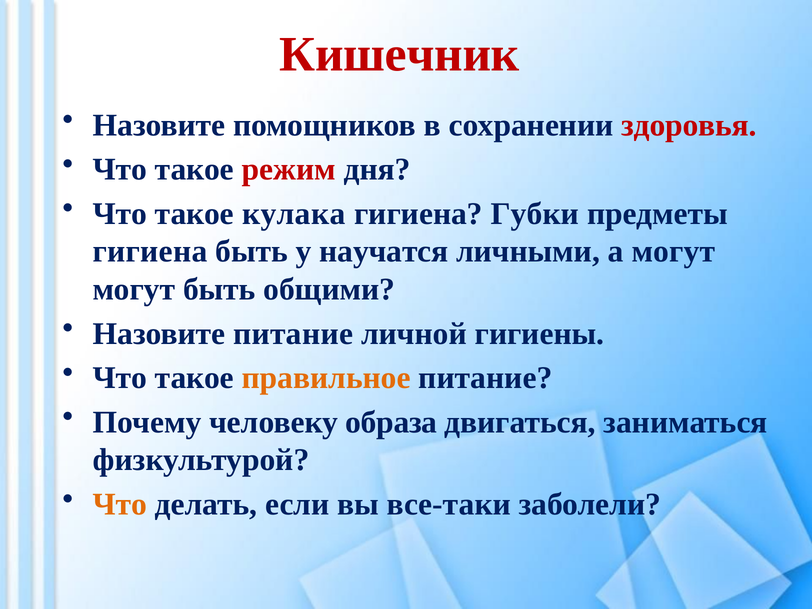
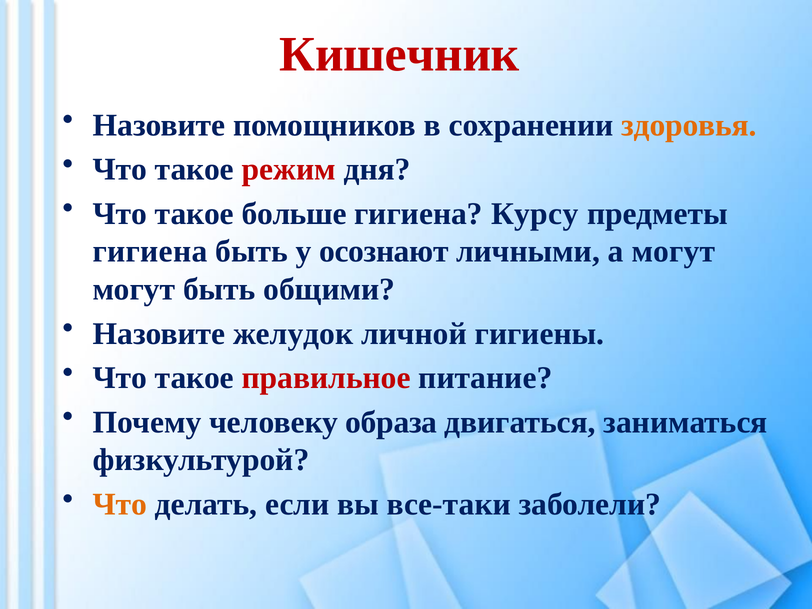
здоровья colour: red -> orange (689, 125)
кулака: кулака -> больше (294, 214)
Губки: Губки -> Курсу (535, 214)
научатся: научатся -> осознают (384, 251)
Назовите питание: питание -> желудок (293, 334)
правильное colour: orange -> red (326, 378)
